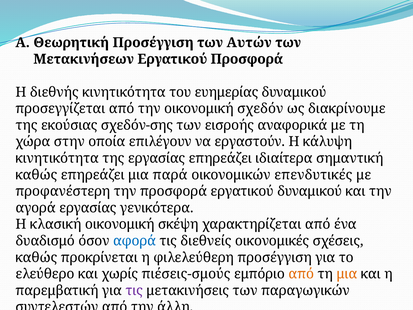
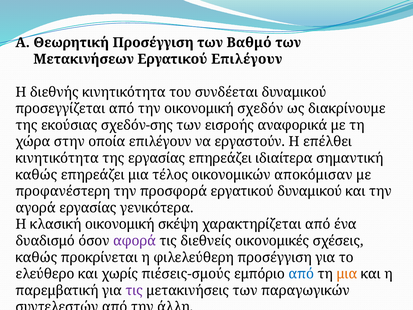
Αυτών: Αυτών -> Βαθμό (249, 43)
Εργατικού Προσφορά: Προσφορά -> Επιλέγουν (247, 59)
ευημερίας: ευημερίας -> συνδέεται (226, 92)
κάλυψη: κάλυψη -> επέλθει (327, 142)
παρά: παρά -> τέλος (170, 175)
επενδυτικές: επενδυτικές -> αποκόμισαν (313, 175)
αφορά colour: blue -> purple (134, 241)
από colour: orange -> blue (301, 274)
